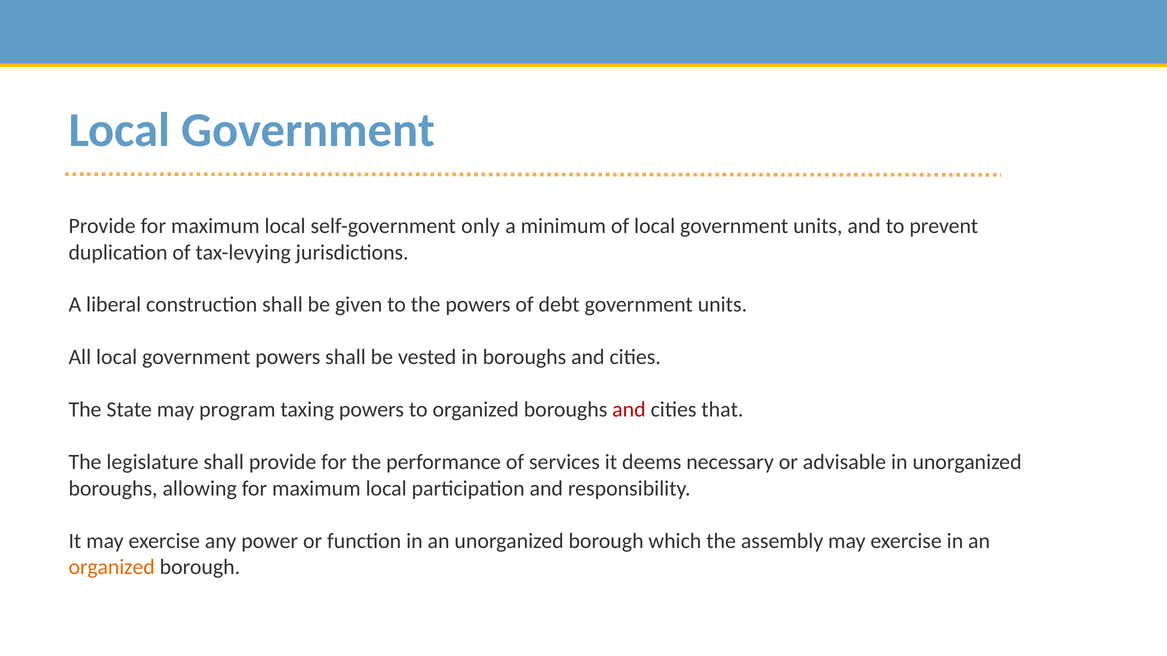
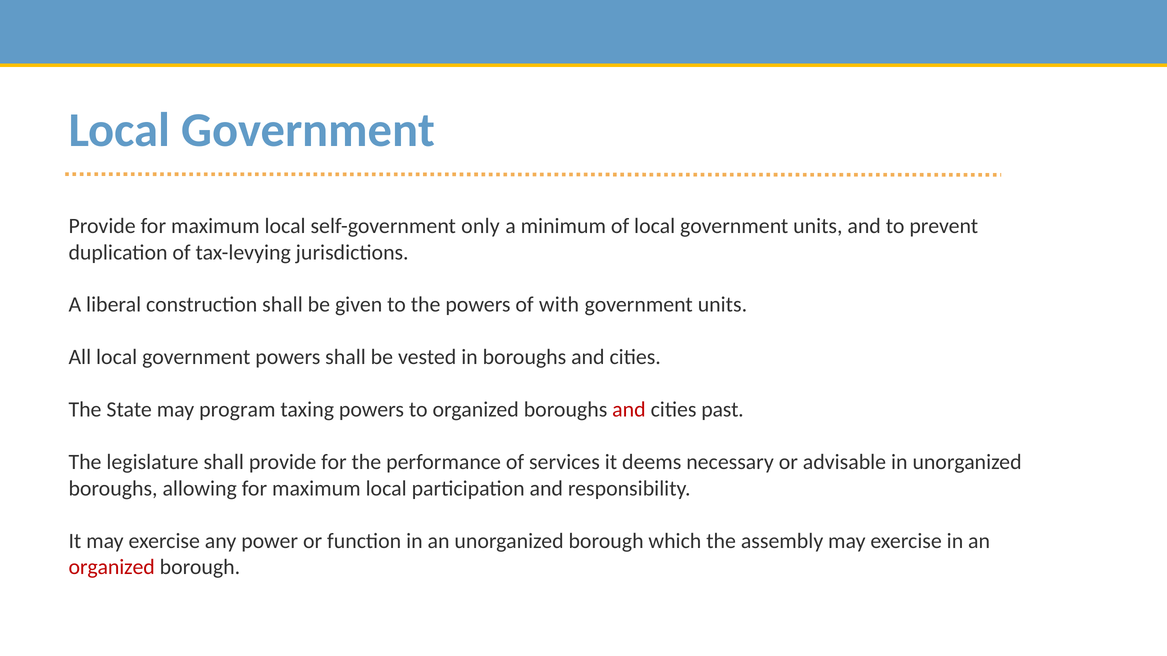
debt: debt -> with (559, 305)
that: that -> past (723, 410)
organized colour: orange -> red (112, 568)
